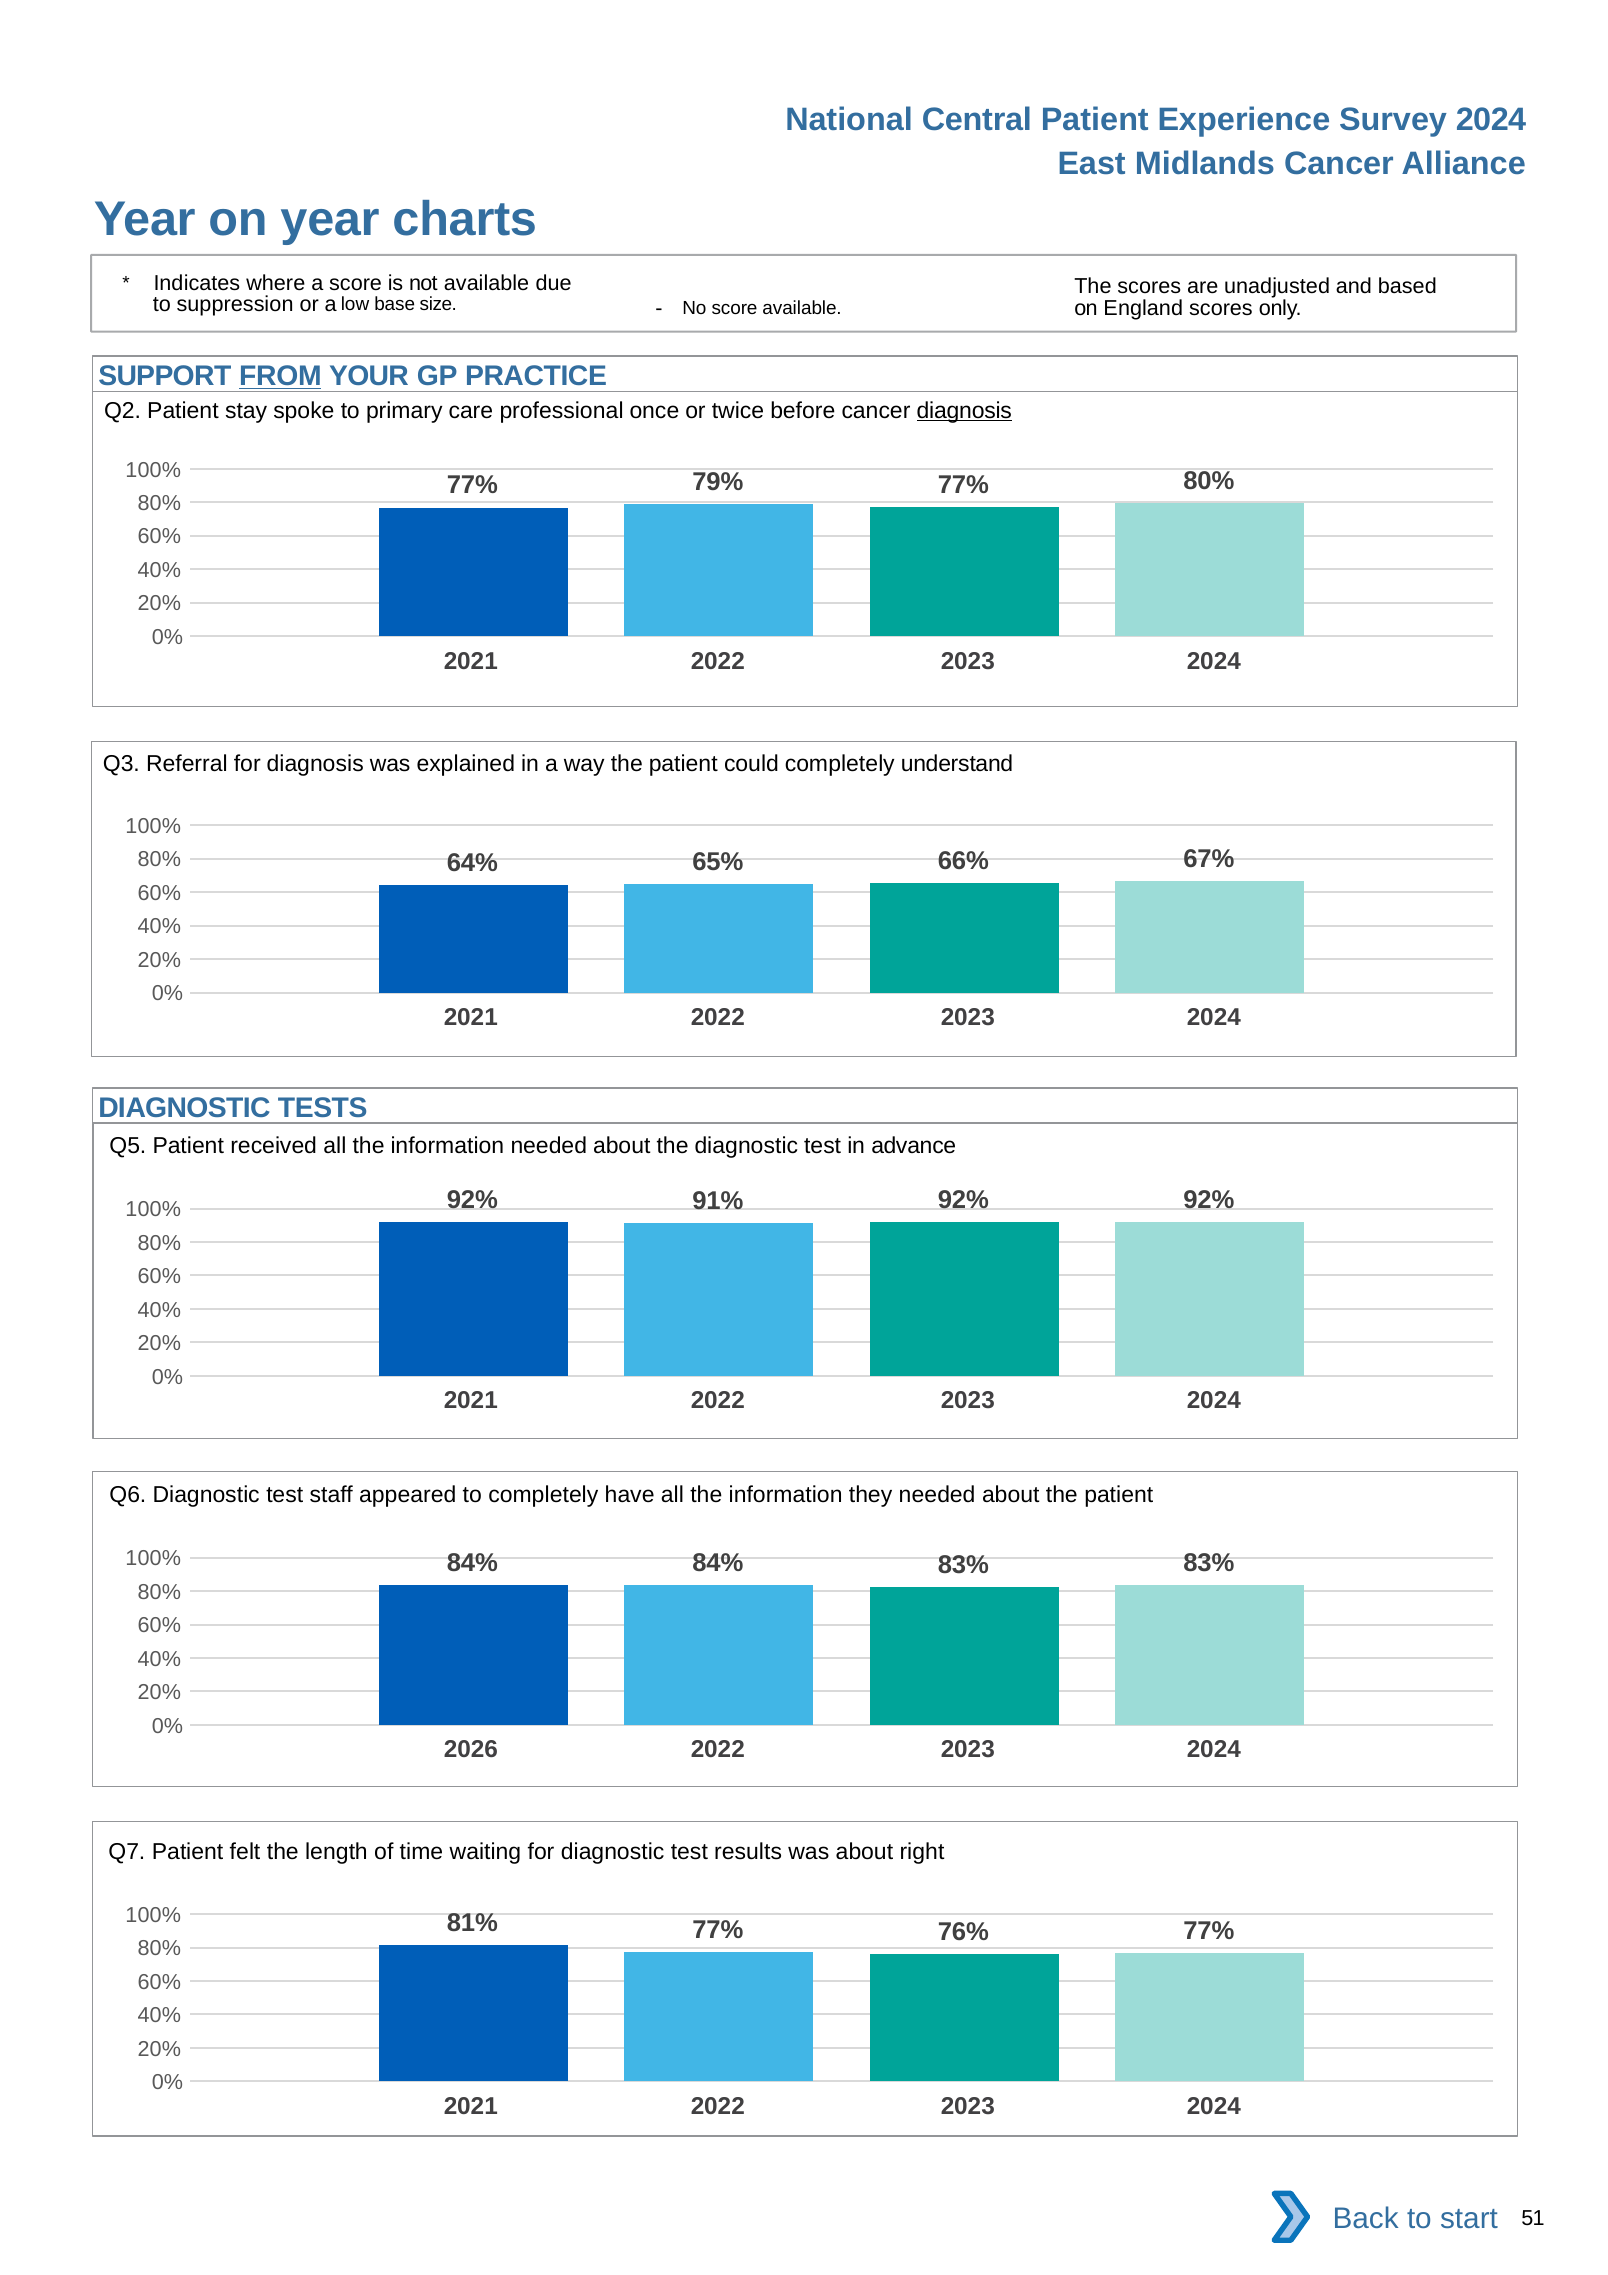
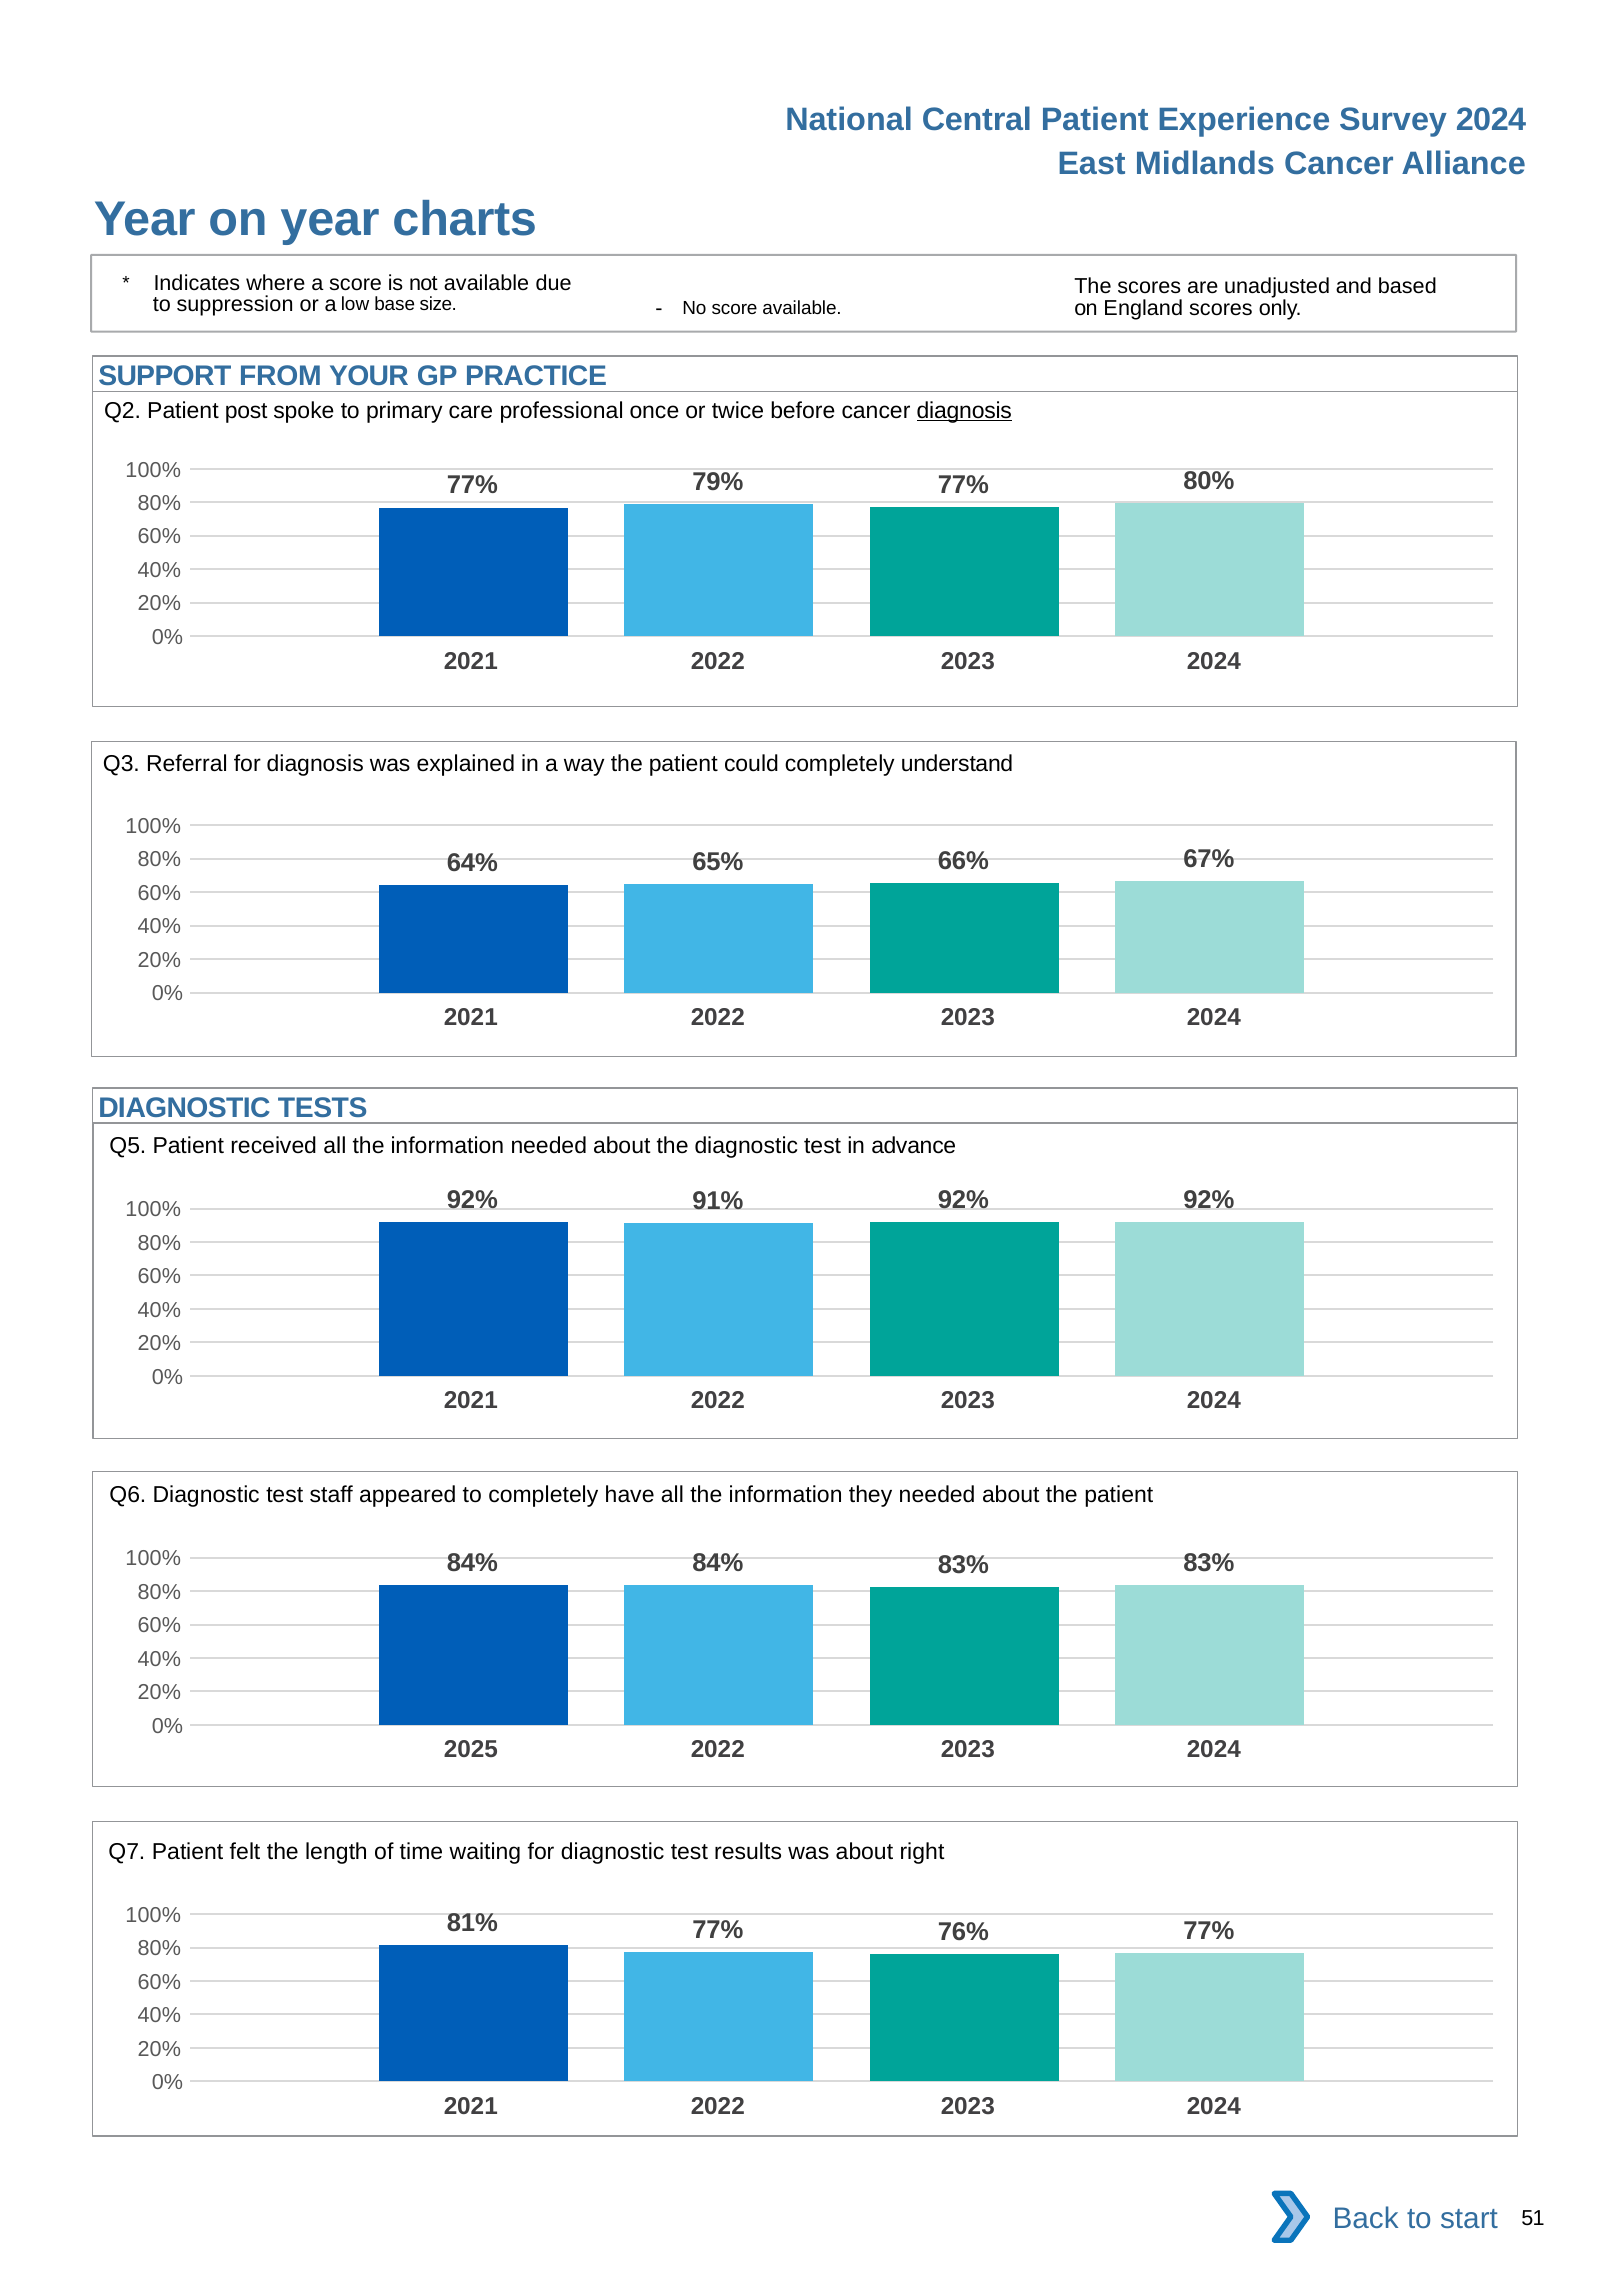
FROM underline: present -> none (280, 376)
stay: stay -> post (246, 411)
2026: 2026 -> 2025 (471, 1750)
